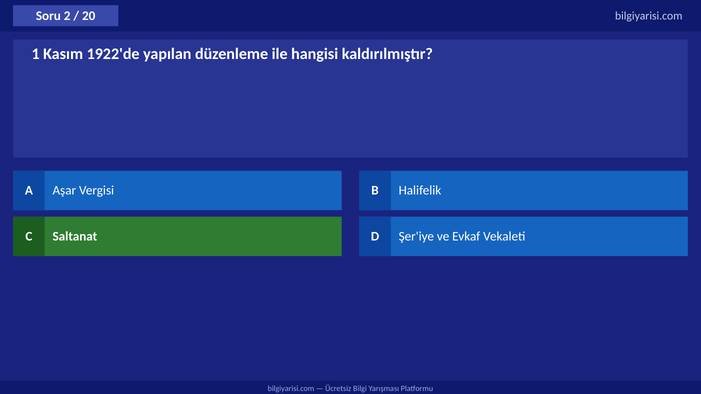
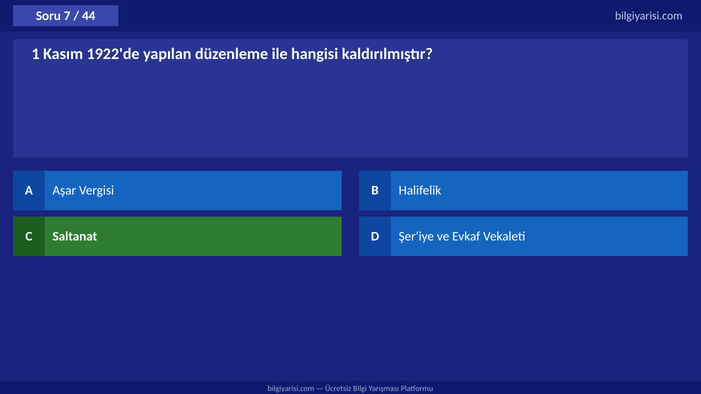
2: 2 -> 7 (67, 16)
20: 20 -> 44 (89, 16)
